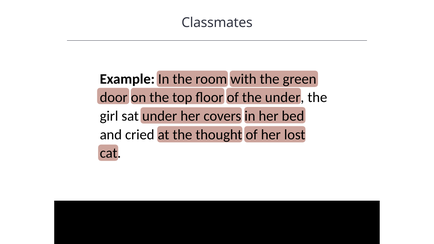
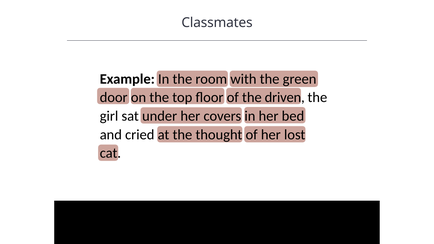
the under: under -> driven (285, 98)
